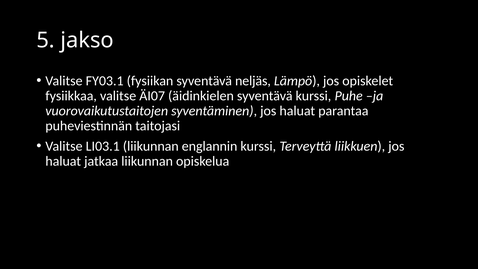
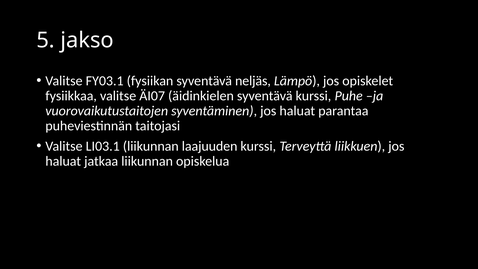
englannin: englannin -> laajuuden (210, 146)
